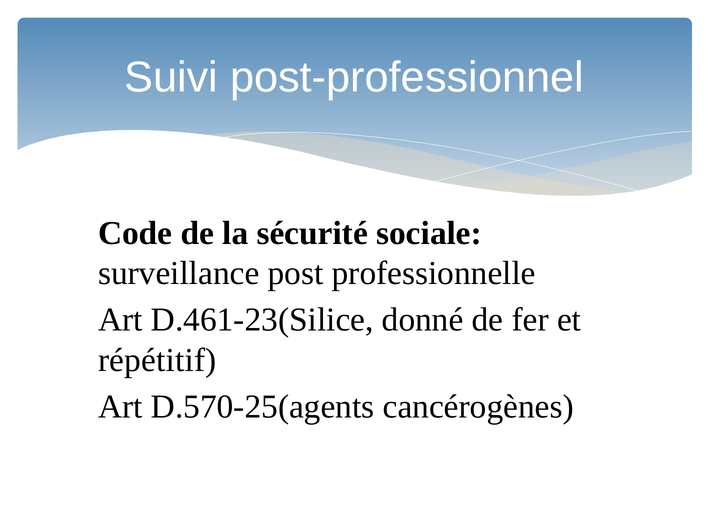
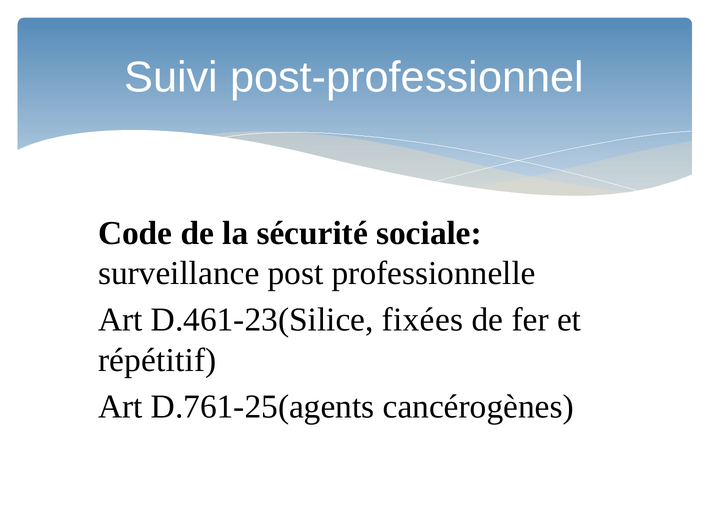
donné: donné -> fixées (423, 320)
D.570-25(agents: D.570-25(agents -> D.761-25(agents (263, 407)
